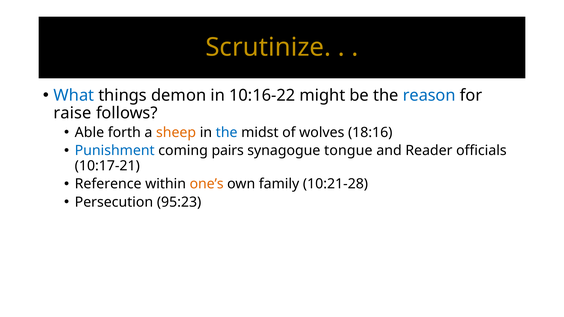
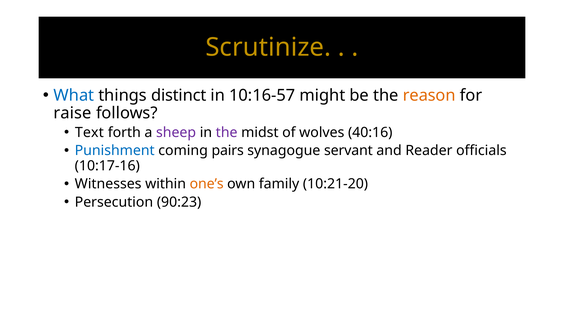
demon: demon -> distinct (179, 95)
10:16-22: 10:16-22 -> 10:16-57 (262, 95)
reason colour: blue -> orange (429, 95)
Able: Able -> Text (89, 133)
sheep colour: orange -> purple (176, 133)
the colour: blue -> purple (227, 133)
18:16: 18:16 -> 40:16 (370, 133)
tongue: tongue -> servant (348, 151)
10:17-21: 10:17-21 -> 10:17-16 (107, 166)
Reference: Reference -> Witnesses (108, 184)
10:21-28: 10:21-28 -> 10:21-20 (335, 184)
95:23: 95:23 -> 90:23 (179, 202)
